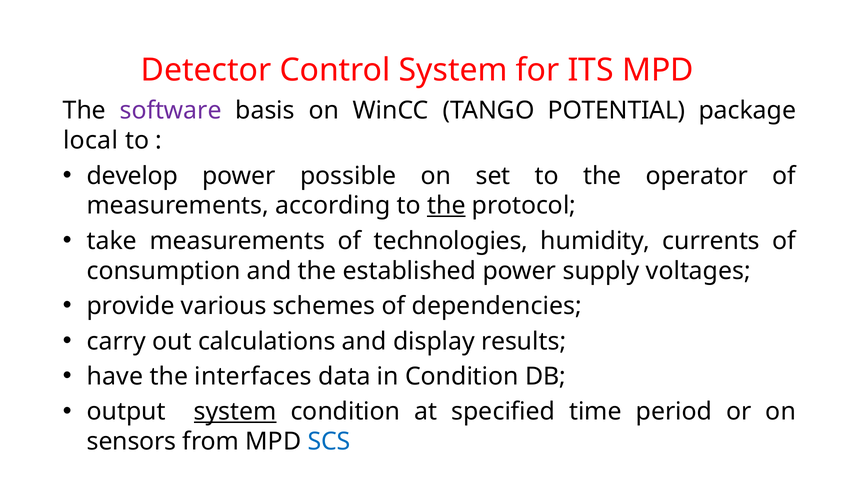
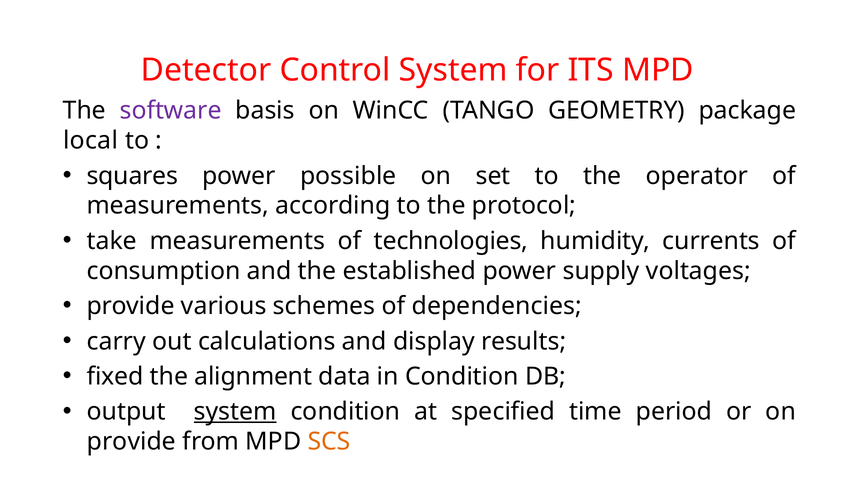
POTENTIAL: POTENTIAL -> GEOMETRY (617, 111)
develop: develop -> squares (132, 176)
the underline: present -> none (446, 206)
have: have -> fixed (115, 376)
interfaces: interfaces -> alignment (253, 376)
sensors: sensors -> provide (131, 441)
SCS colour: blue -> orange (329, 441)
